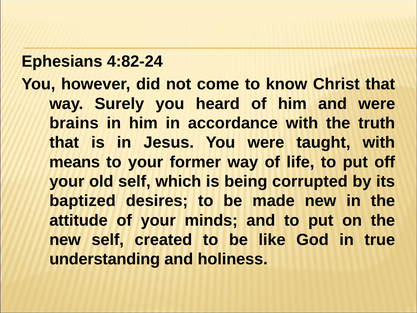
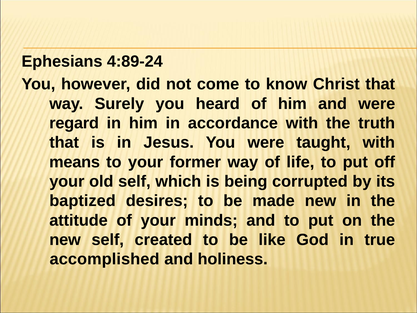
4:82-24: 4:82-24 -> 4:89-24 (135, 62)
brains: brains -> regard (74, 123)
understanding: understanding -> accomplished (105, 259)
